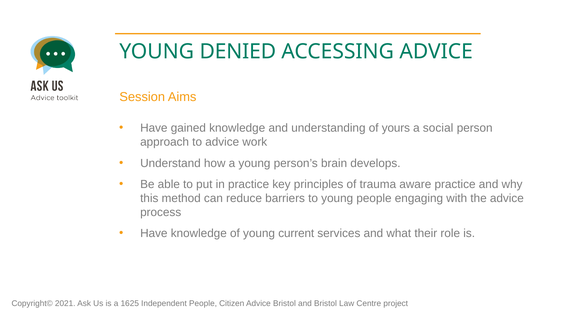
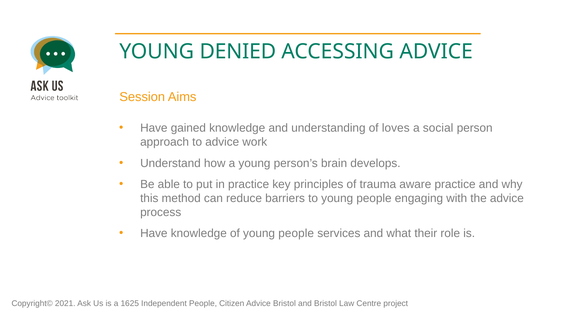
yours: yours -> loves (396, 128)
of young current: current -> people (296, 233)
